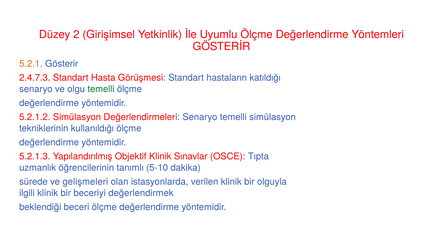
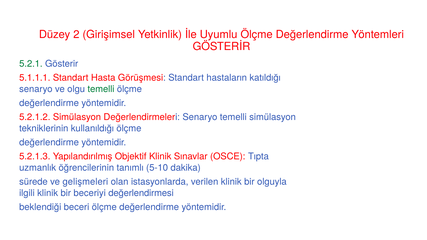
5.2.1 colour: orange -> green (31, 64)
2.4.7.3: 2.4.7.3 -> 5.1.1.1 (35, 78)
değerlendirmek: değerlendirmek -> değerlendirmesi (141, 193)
